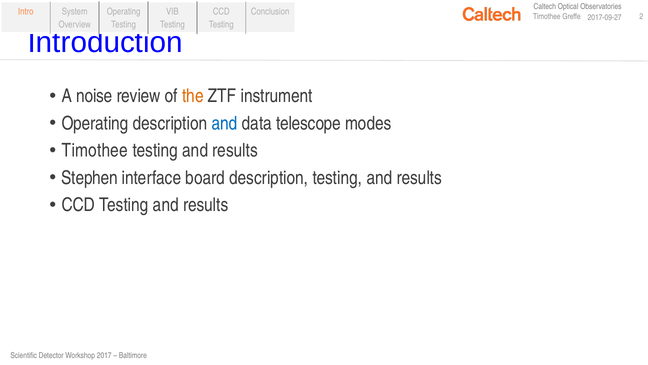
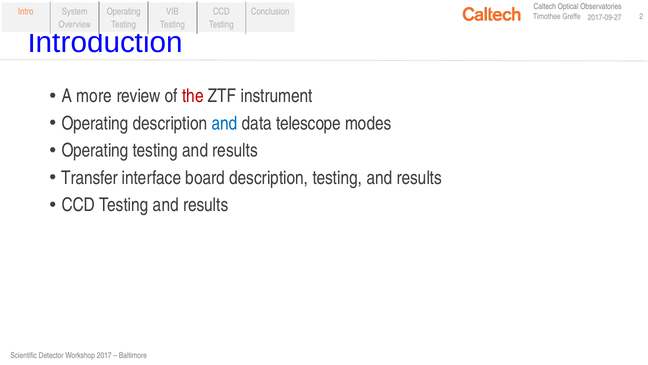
noise: noise -> more (94, 96)
the colour: orange -> red (193, 96)
Timothee: Timothee -> Operating (95, 150)
Stephen: Stephen -> Transfer (90, 178)
